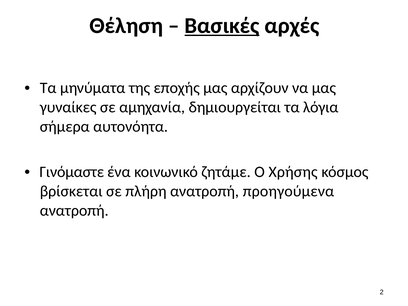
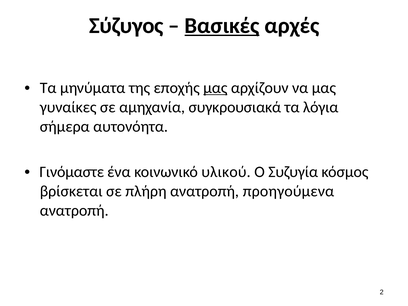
Θέληση: Θέληση -> Σύζυγος (126, 26)
μας underline: none -> present (215, 88)
δημιουργείται: δημιουργείται -> συγκρουσιακά (235, 107)
ζητάμε: ζητάμε -> υλικού (226, 172)
Χρήσης: Χρήσης -> Συζυγία (293, 172)
